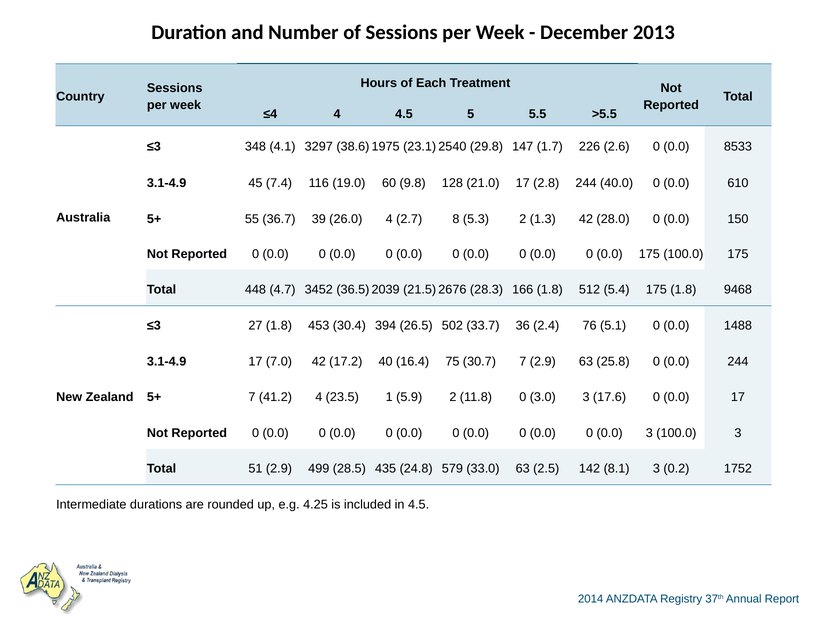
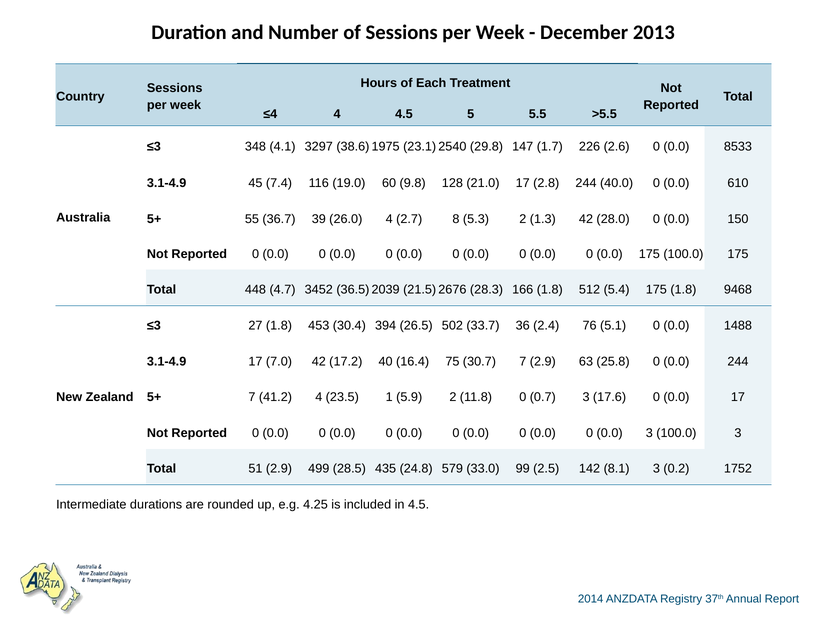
3.0: 3.0 -> 0.7 (543, 397)
33.0 63: 63 -> 99 (523, 469)
